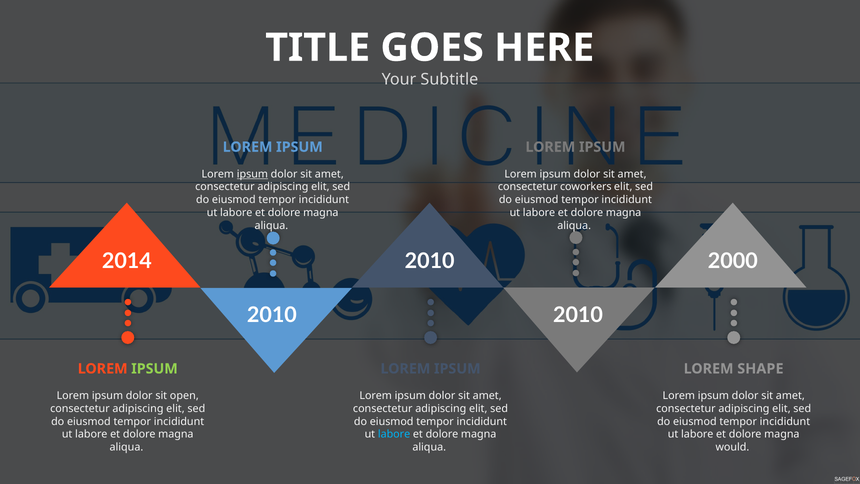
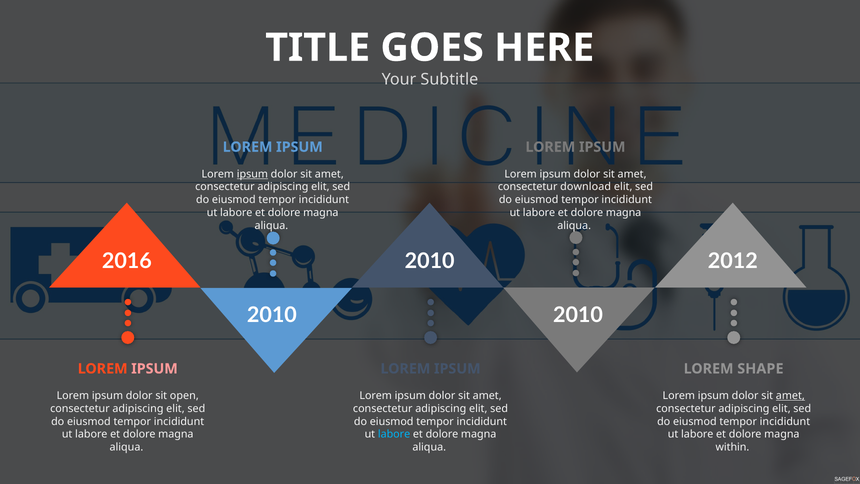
coworkers: coworkers -> download (586, 187)
2014: 2014 -> 2016 (127, 261)
2000: 2000 -> 2012 (733, 261)
IPSUM colour: light green -> pink (154, 369)
amet underline: none -> present (790, 396)
would: would -> within (732, 447)
